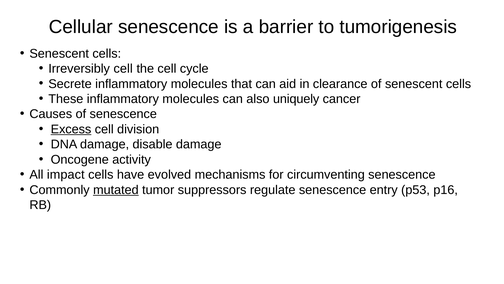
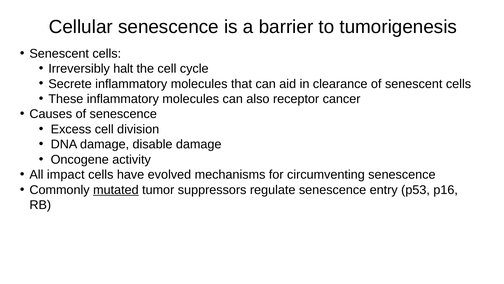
Irreversibly cell: cell -> halt (123, 69)
uniquely: uniquely -> receptor (296, 99)
Excess underline: present -> none (71, 129)
